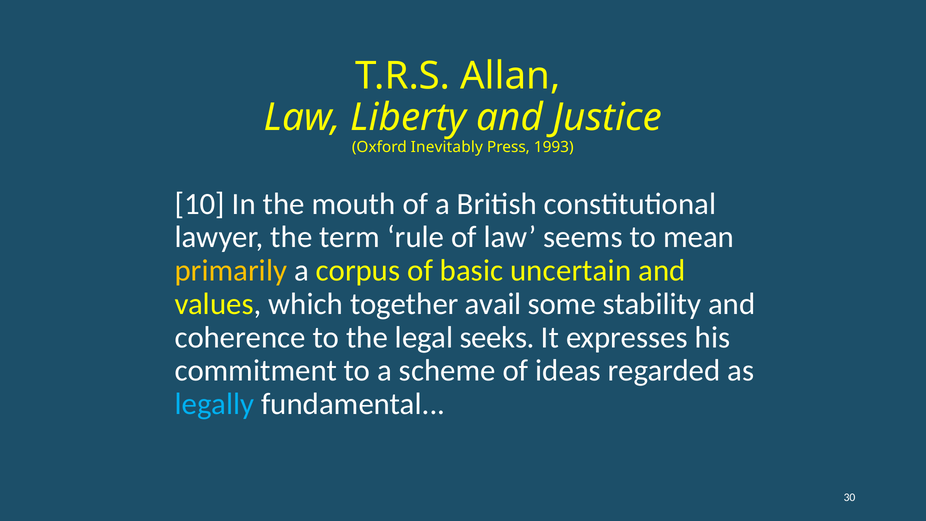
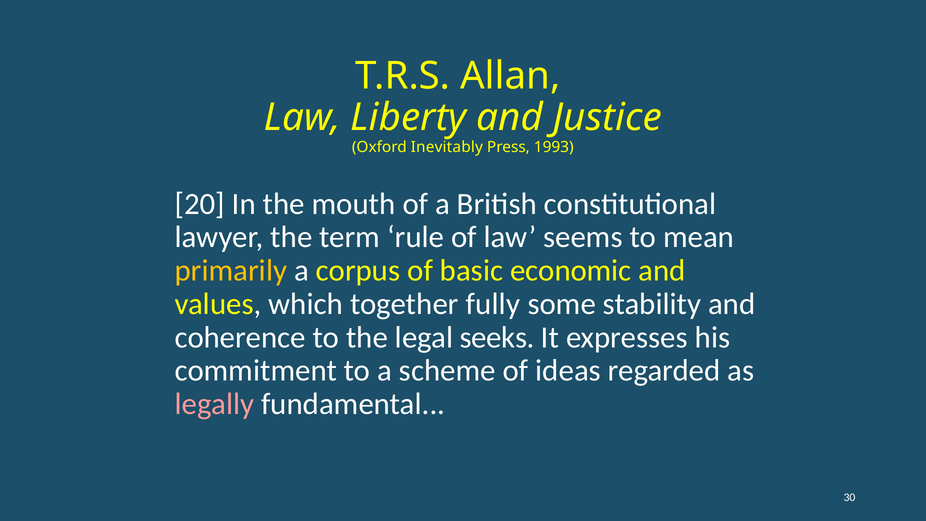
10: 10 -> 20 (200, 204)
uncertain: uncertain -> economic (571, 271)
avail: avail -> fully (493, 304)
legally colour: light blue -> pink (214, 404)
